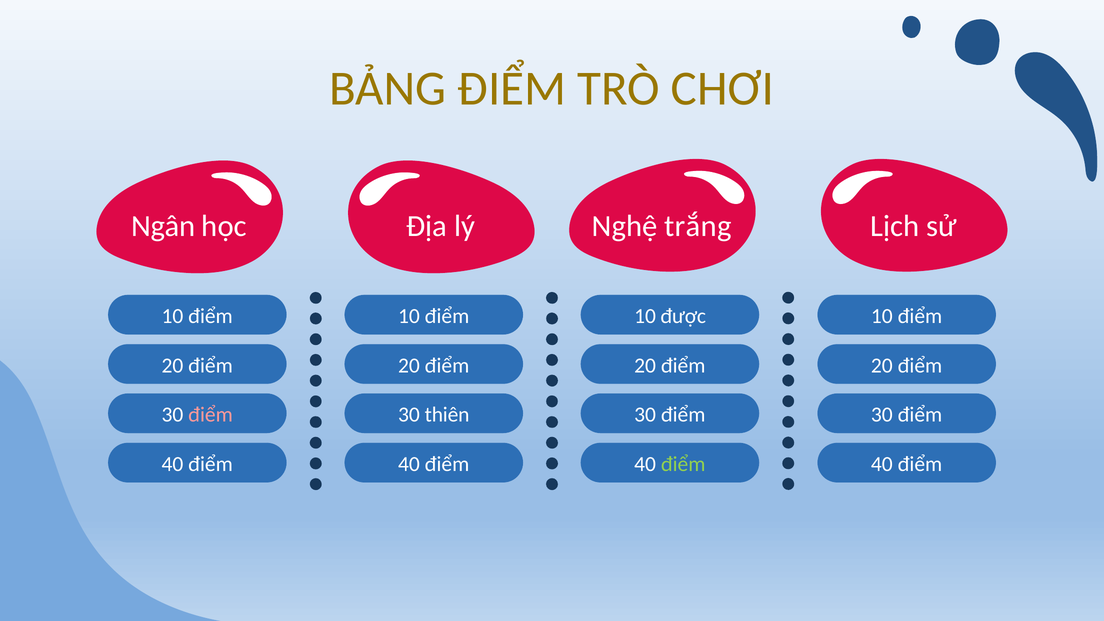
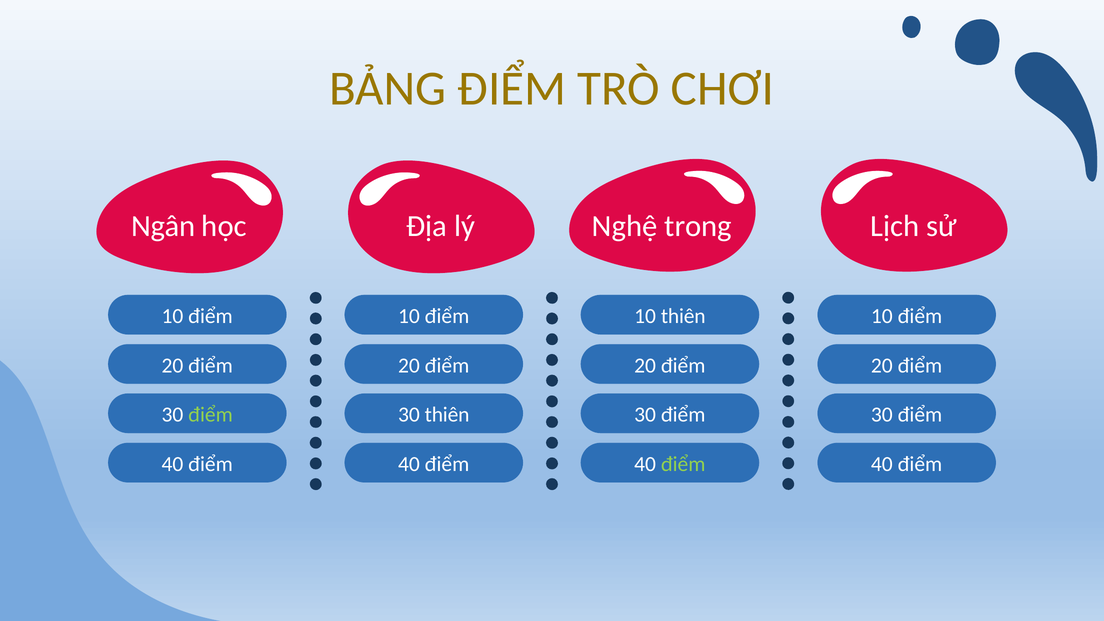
trắng: trắng -> trong (698, 226)
10 được: được -> thiên (683, 316)
điểm colour: pink -> light green (211, 415)
